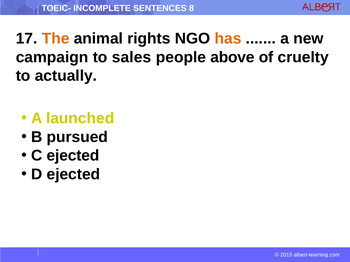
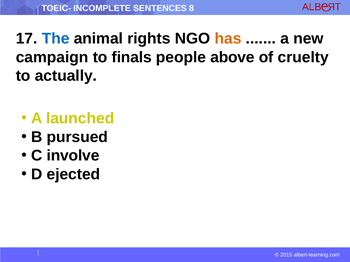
The colour: orange -> blue (56, 39)
sales: sales -> finals (132, 57)
C ejected: ejected -> involve (73, 156)
